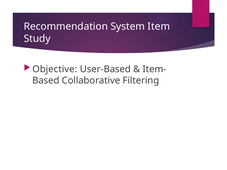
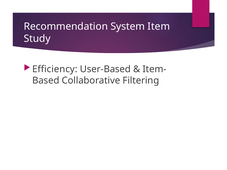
Objective: Objective -> Efficiency (55, 69)
